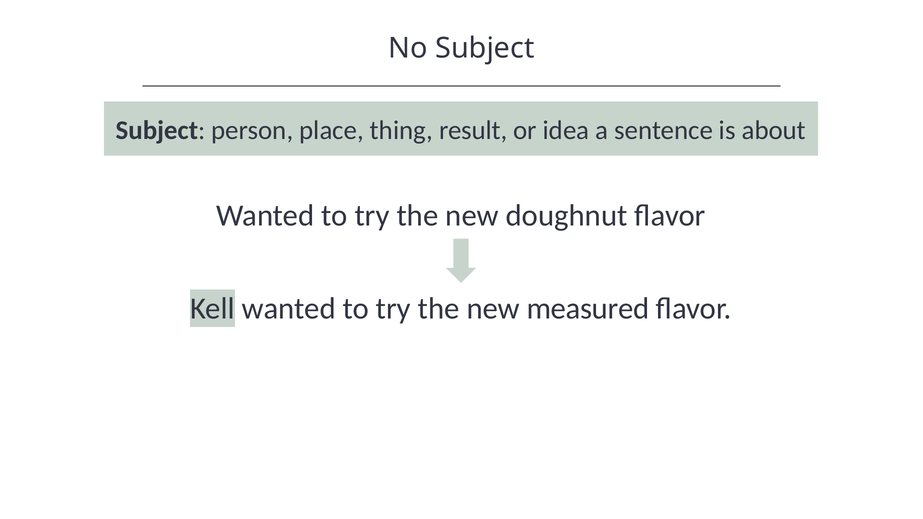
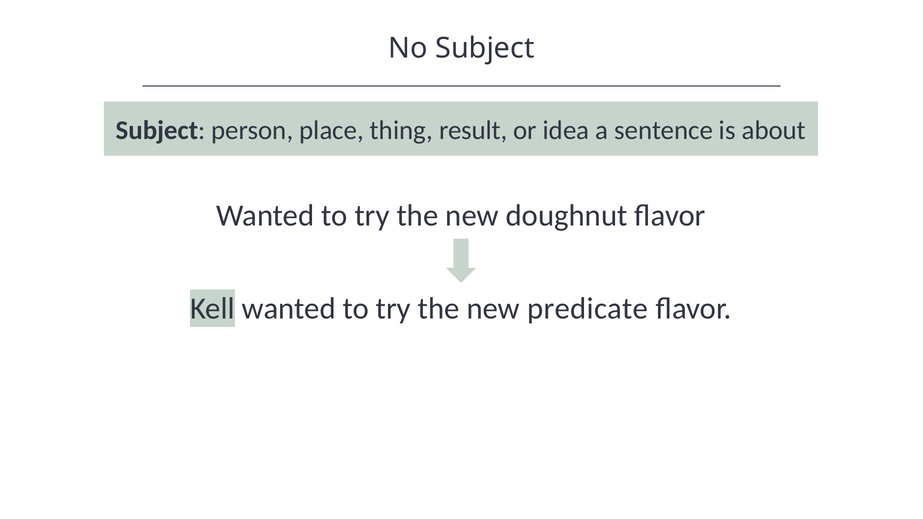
measured: measured -> predicate (588, 309)
